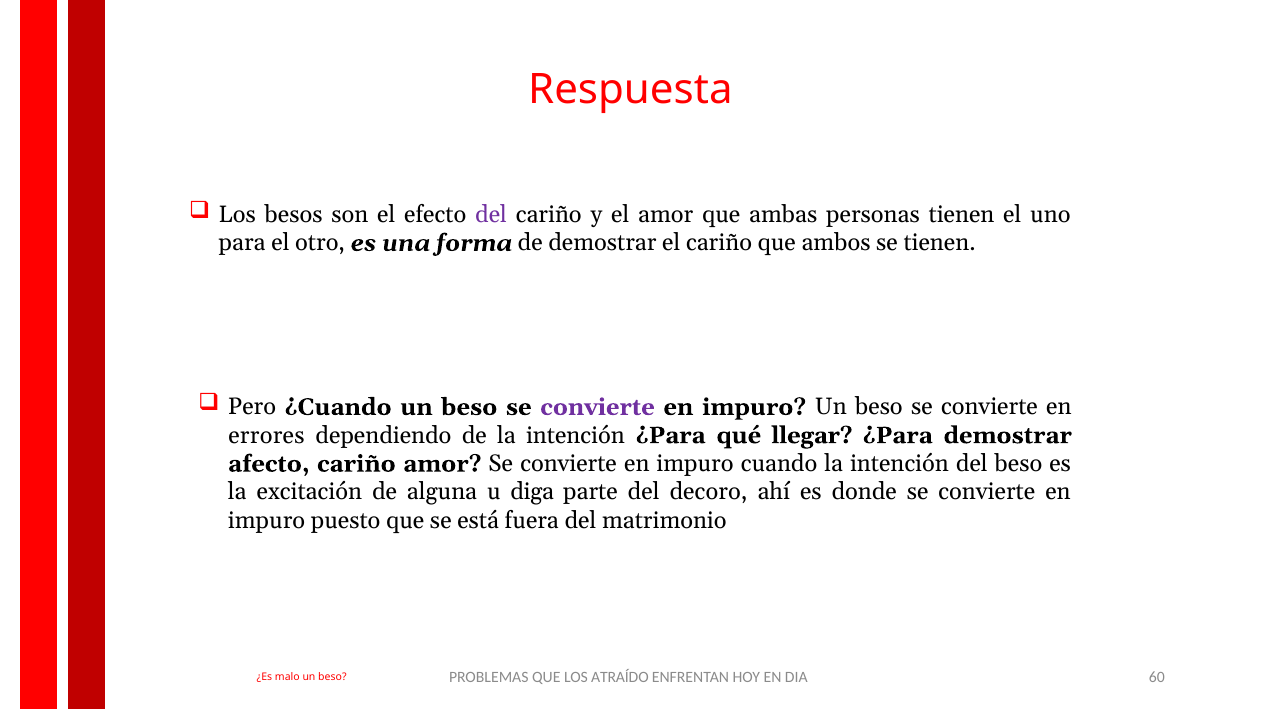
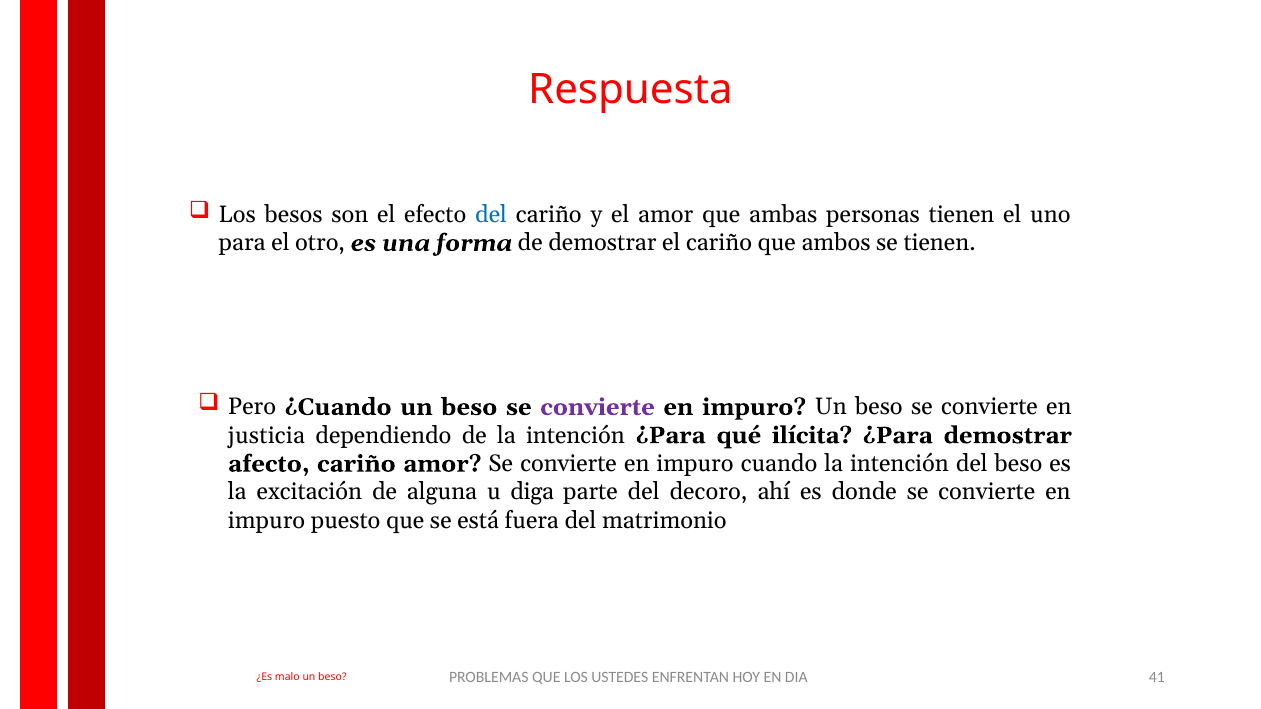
del colour: purple -> blue (491, 215)
errores: errores -> justicia (266, 436)
llegar: llegar -> ilícita (812, 436)
ATRAÍDO: ATRAÍDO -> USTEDES (620, 677)
60: 60 -> 41 (1157, 677)
